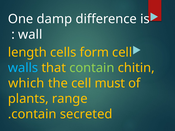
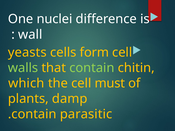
damp: damp -> nuclei (54, 19)
length: length -> yeasts (27, 52)
walls colour: light blue -> light green (23, 68)
range: range -> damp (70, 99)
secreted: secreted -> parasitic (86, 114)
